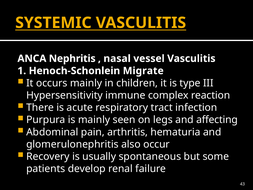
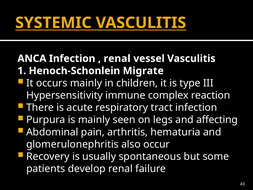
ANCA Nephritis: Nephritis -> Infection (72, 58)
nasal: nasal -> renal (117, 58)
